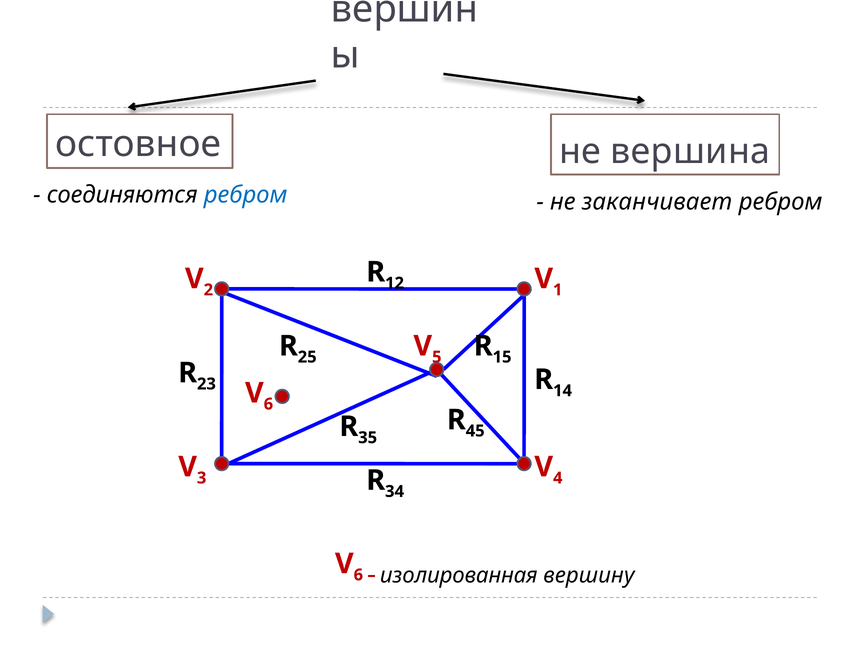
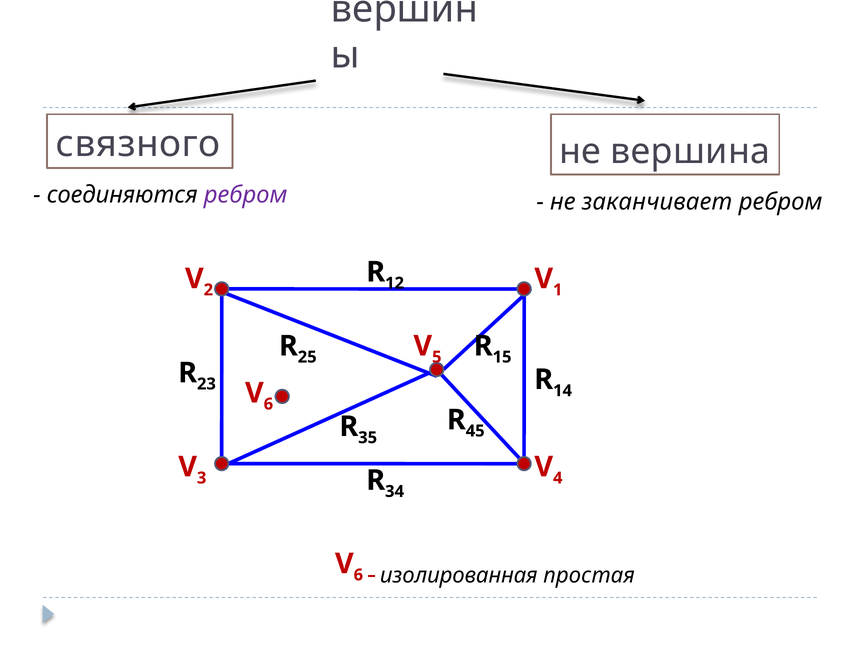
остовное: остовное -> связного (138, 144)
ребром colour: blue -> purple (246, 195)
вершину: вершину -> простая (589, 575)
